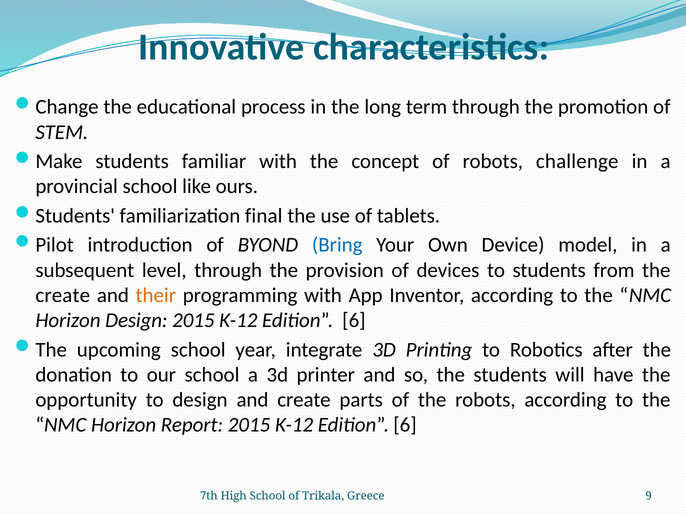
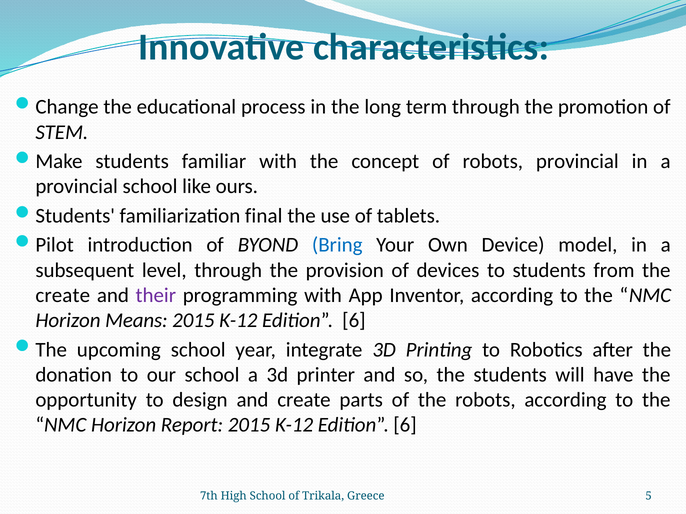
robots challenge: challenge -> provincial (577, 162)
their colour: orange -> purple (156, 296)
Horizon Design: Design -> Means (136, 321)
9: 9 -> 5 (649, 496)
